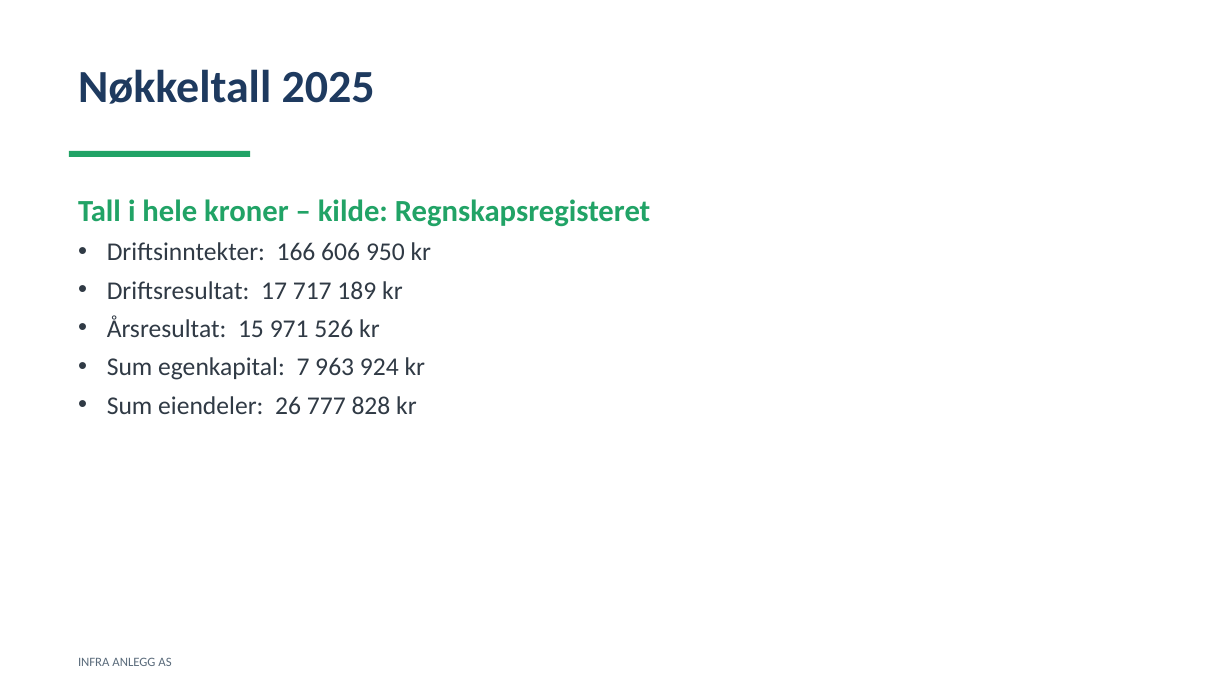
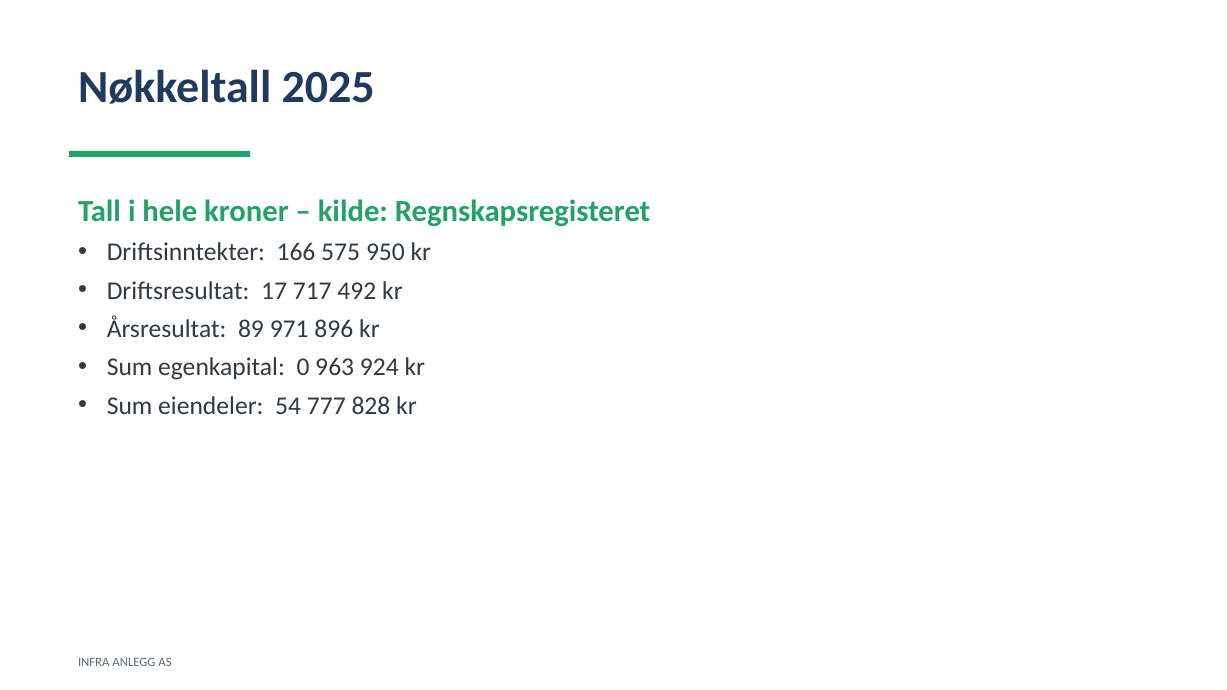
606: 606 -> 575 (341, 252)
189: 189 -> 492 (357, 291)
15: 15 -> 89 (251, 329)
526: 526 -> 896 (334, 329)
7: 7 -> 0 (303, 367)
26: 26 -> 54 (288, 406)
